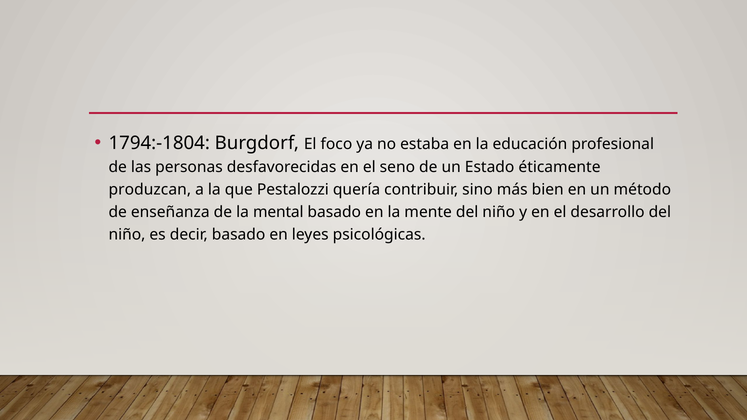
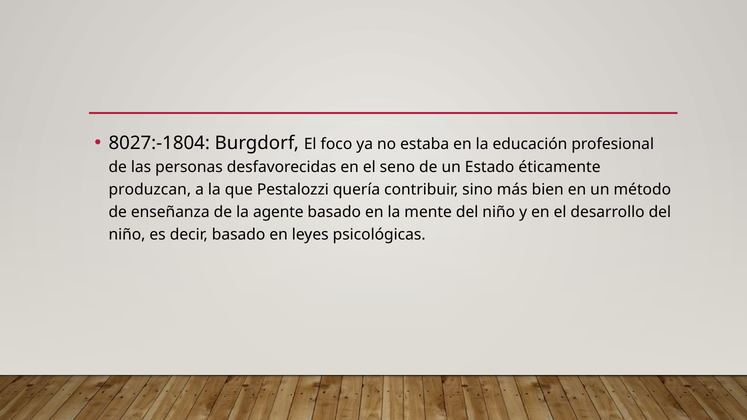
1794:-1804: 1794:-1804 -> 8027:-1804 (159, 143)
mental: mental -> agente (278, 212)
